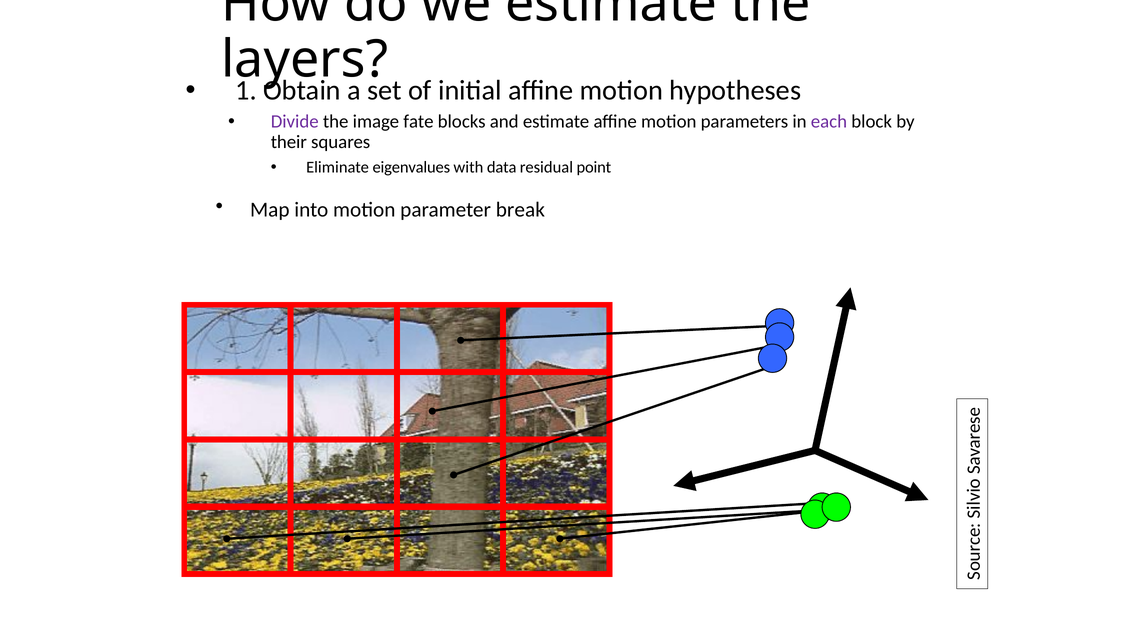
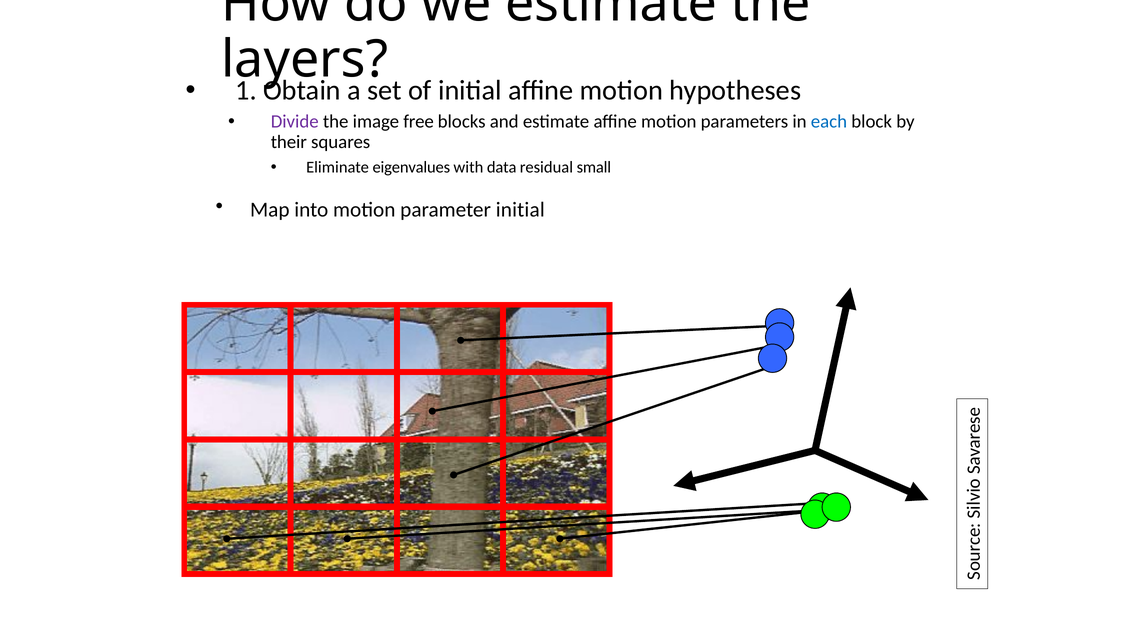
fate: fate -> free (419, 122)
each colour: purple -> blue (829, 122)
point: point -> small (594, 167)
parameter break: break -> initial (520, 210)
